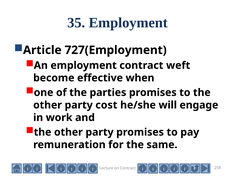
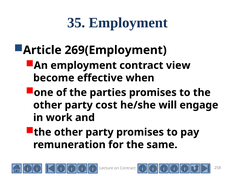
727(Employment: 727(Employment -> 269(Employment (116, 50)
weft: weft -> view (178, 65)
